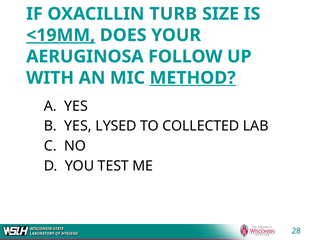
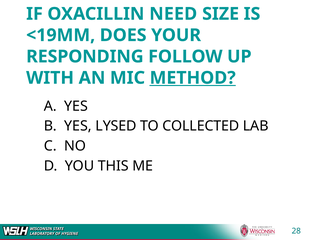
TURB: TURB -> NEED (173, 14)
<19MM underline: present -> none (61, 35)
AERUGINOSA: AERUGINOSA -> RESPONDING (85, 57)
TEST: TEST -> THIS (113, 166)
